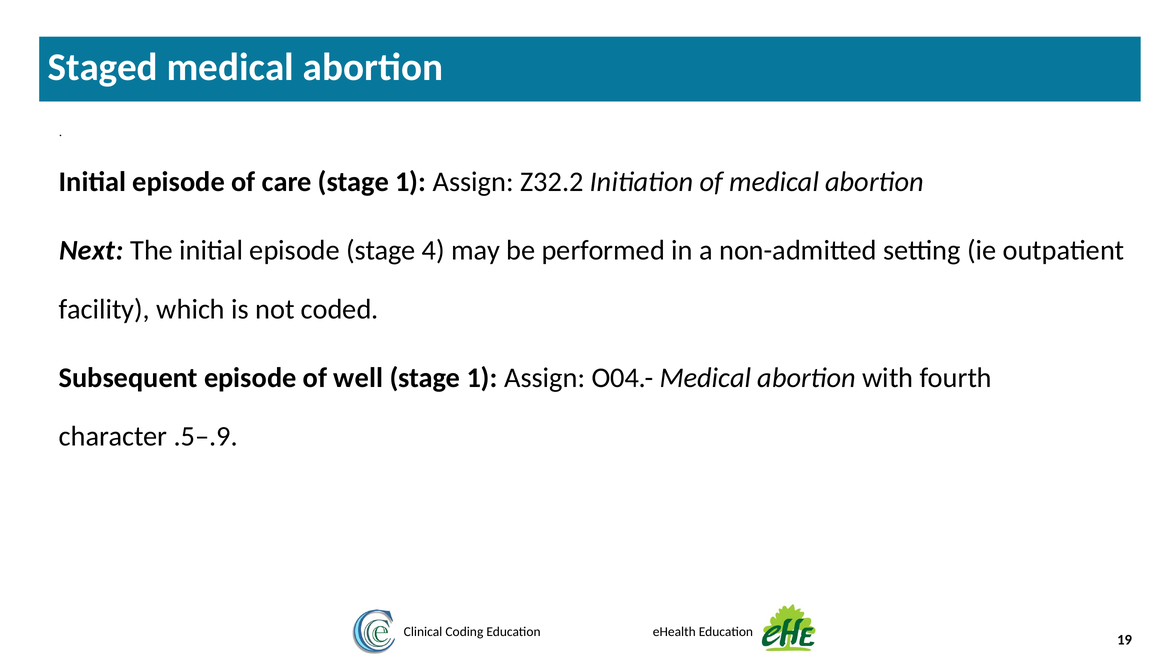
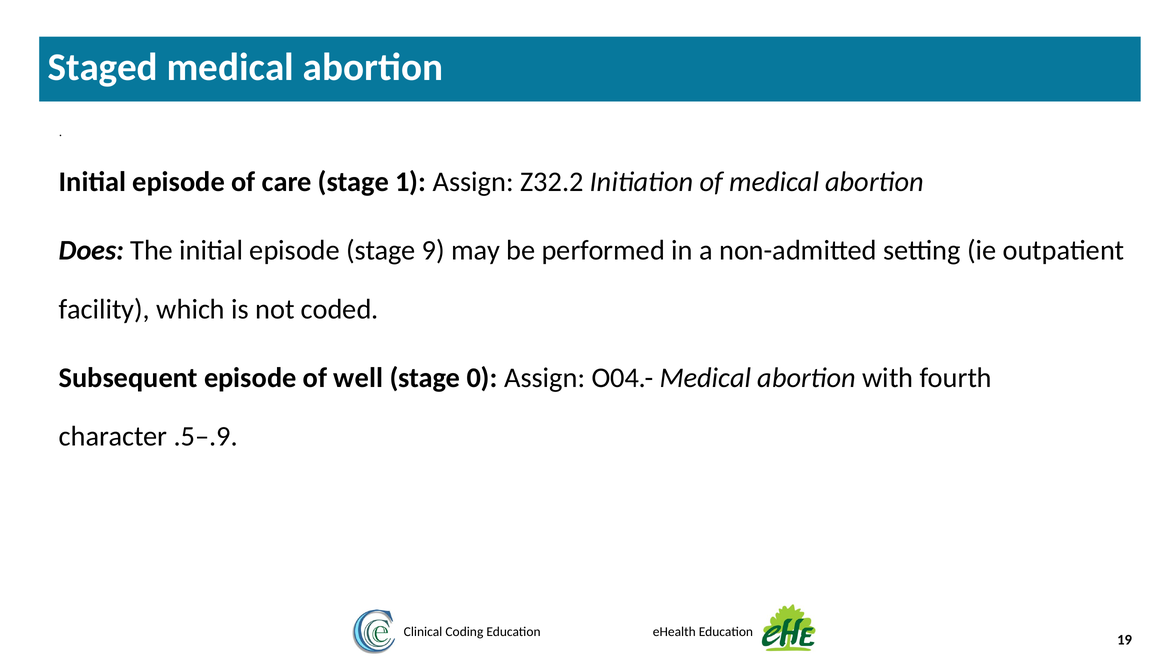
Next: Next -> Does (91, 250)
4: 4 -> 9 (433, 250)
1: 1 -> 0 (482, 378)
